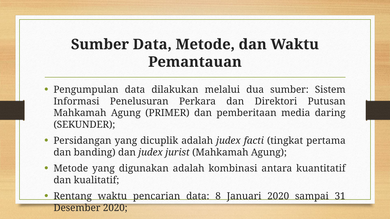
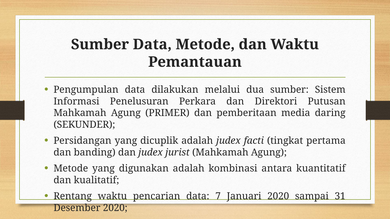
8: 8 -> 7 (218, 197)
